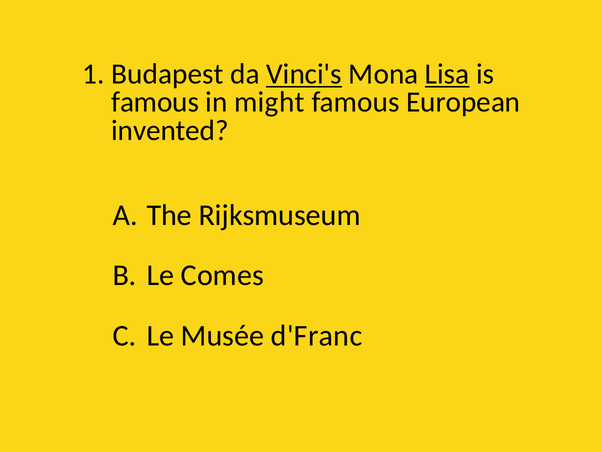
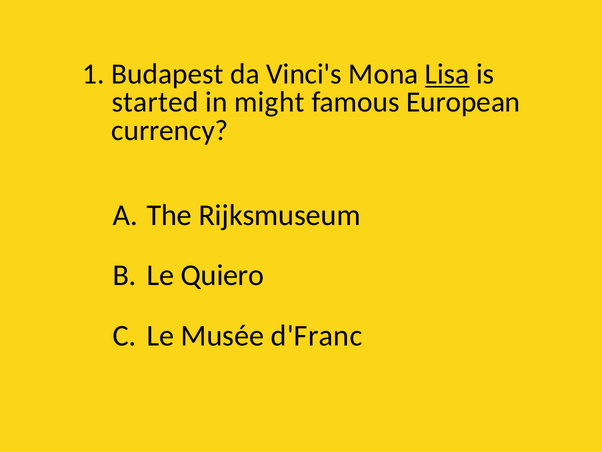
Vinci's underline: present -> none (304, 74)
famous: famous -> started (155, 102)
invented: invented -> currency (170, 130)
Comes: Comes -> Quiero (223, 275)
